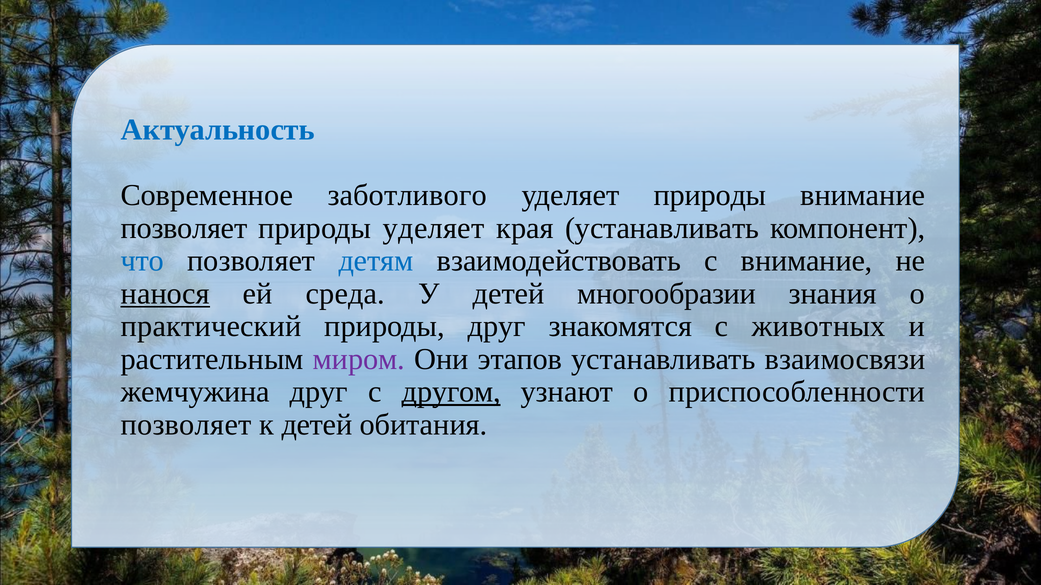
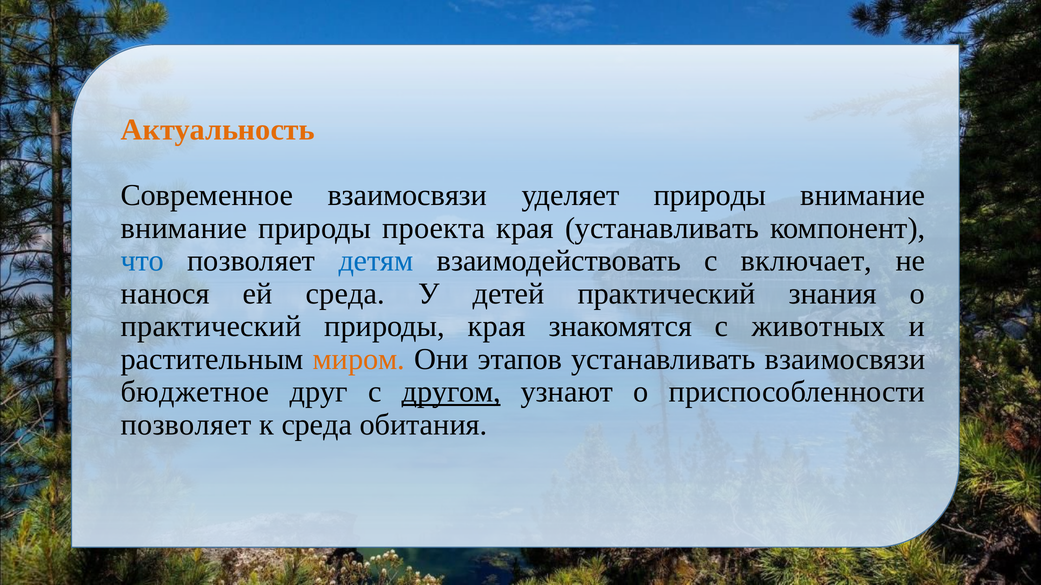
Актуальность colour: blue -> orange (218, 130)
Современное заботливого: заботливого -> взаимосвязи (407, 196)
позволяет: позволяет -> внимание (184, 228)
природы уделяет: уделяет -> проекта (434, 228)
с внимание: внимание -> включает (807, 261)
нанося underline: present -> none (165, 294)
детей многообразии: многообразии -> практический (667, 294)
природы друг: друг -> края (497, 327)
миром colour: purple -> orange (359, 360)
жемчужина: жемчужина -> бюджетное (195, 392)
к детей: детей -> среда (317, 425)
